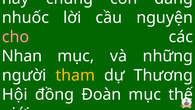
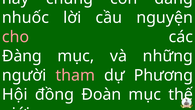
Nhan: Nhan -> Đàng (22, 56)
tham colour: yellow -> pink (75, 75)
Thương: Thương -> Phương (163, 75)
